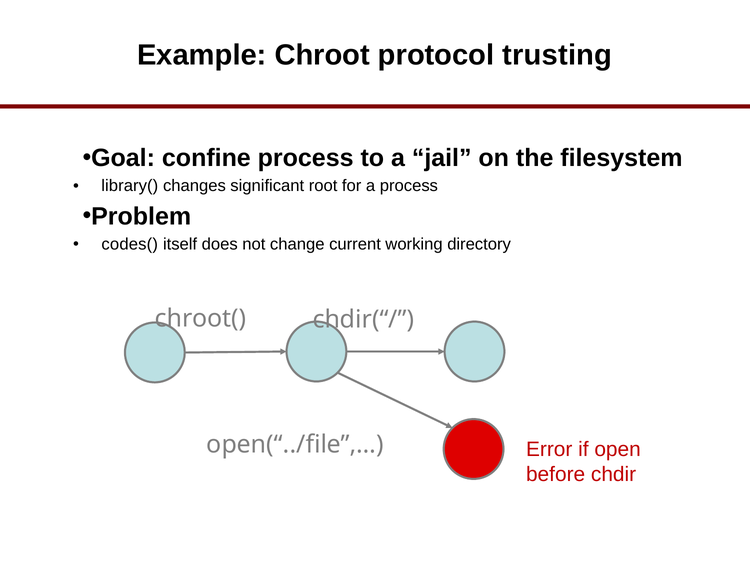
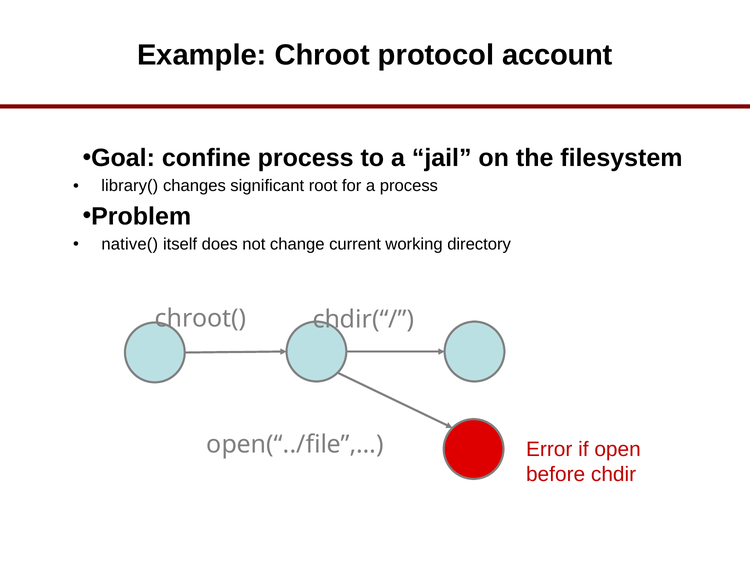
trusting: trusting -> account (558, 55)
codes(: codes( -> native( (130, 244)
